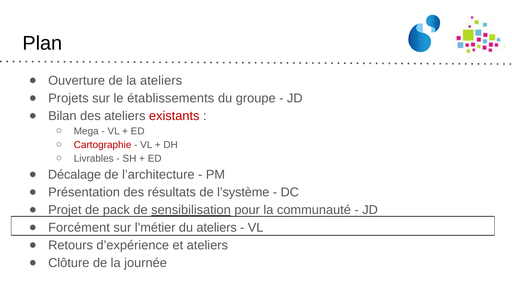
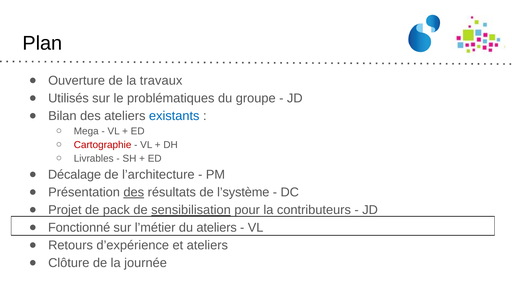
la ateliers: ateliers -> travaux (161, 81)
Projets: Projets -> Utilisés (68, 98)
établissements: établissements -> problématiques (171, 98)
existants colour: red -> blue (174, 116)
des underline: none -> present (134, 192)
communauté: communauté -> contributeurs (314, 210)
Forcément: Forcément -> Fonctionné (79, 228)
